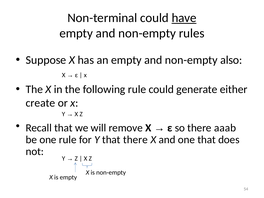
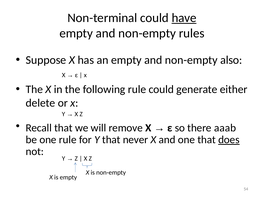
create: create -> delete (40, 103)
that there: there -> never (135, 140)
does underline: none -> present (229, 140)
